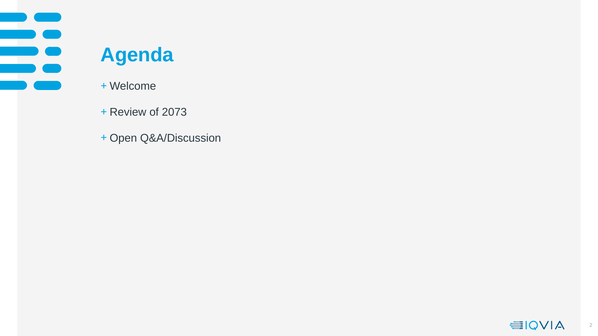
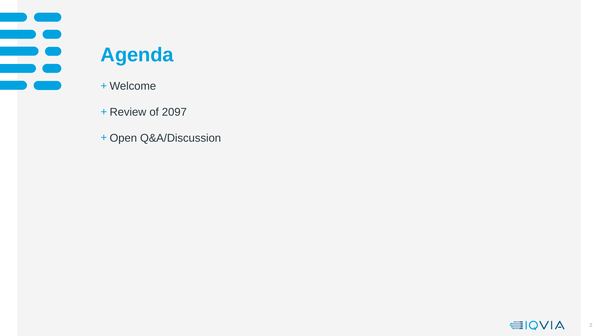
2073: 2073 -> 2097 (174, 112)
